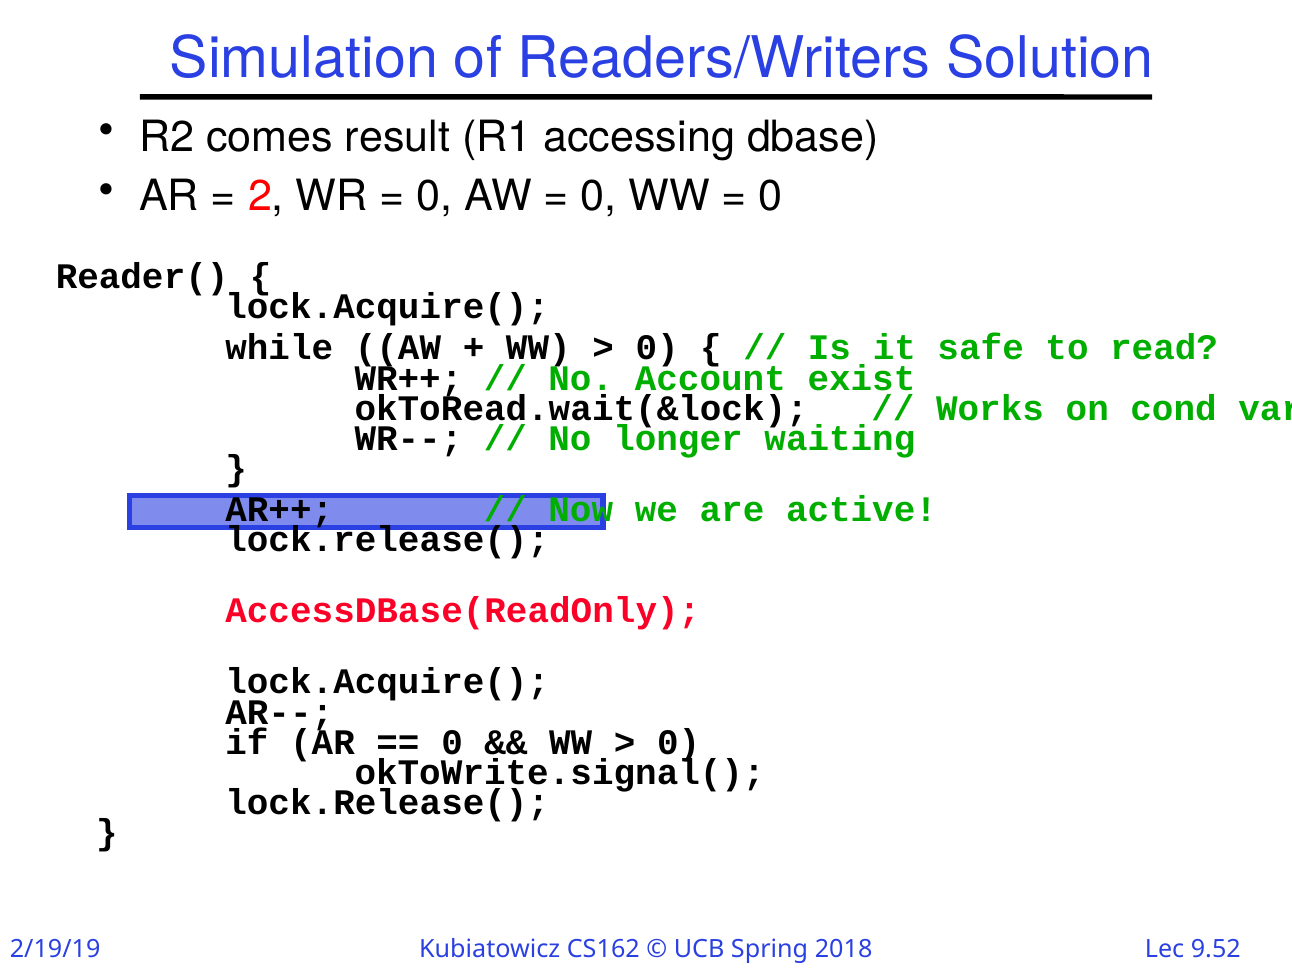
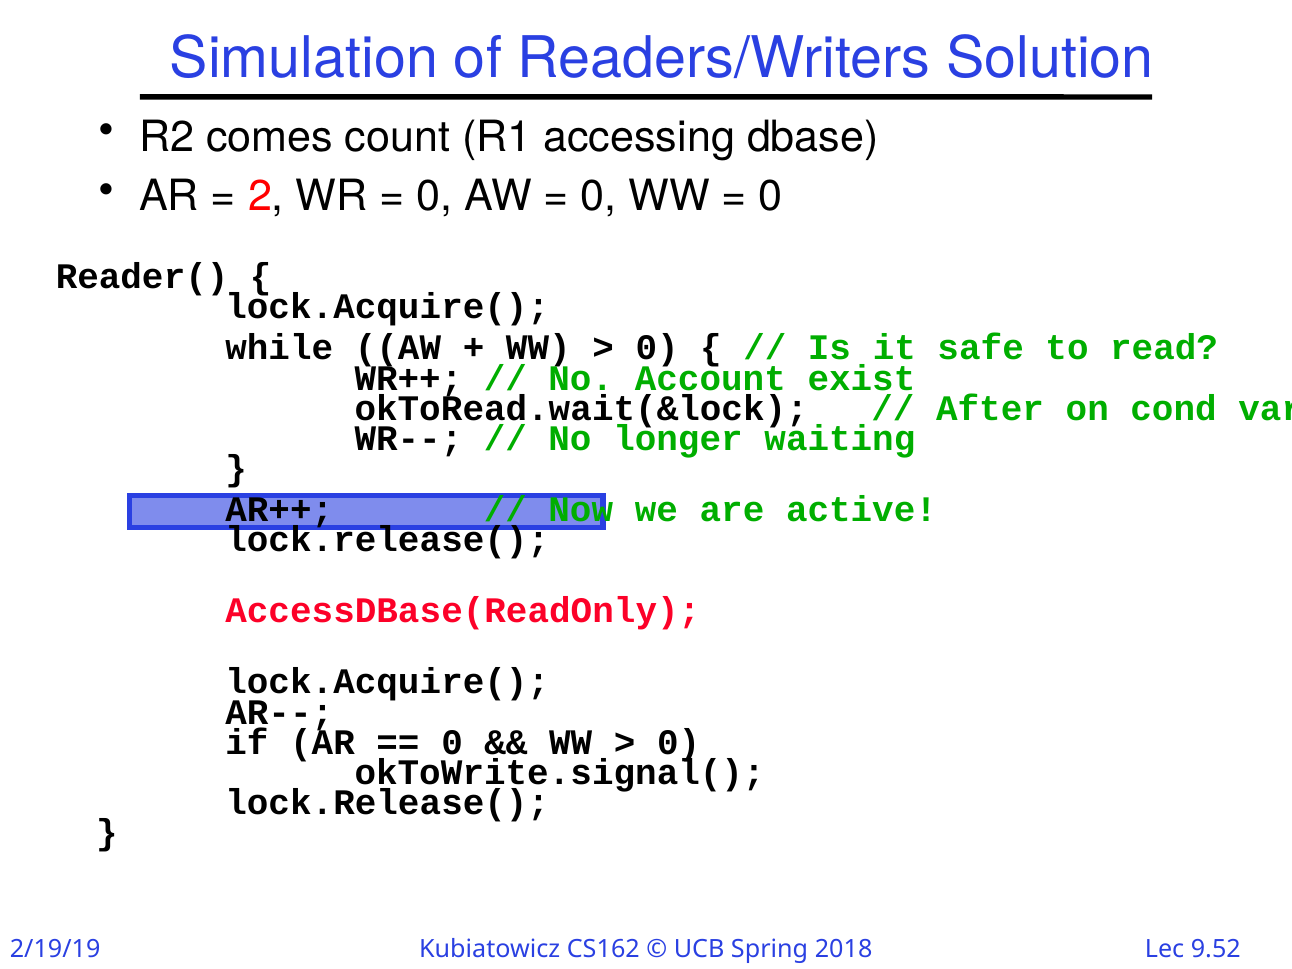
result: result -> count (398, 137)
Works: Works -> After (990, 408)
